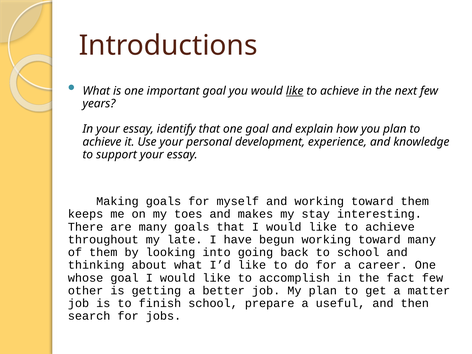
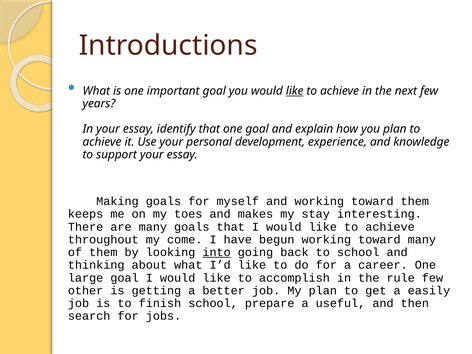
late: late -> come (185, 240)
into underline: none -> present (217, 252)
whose: whose -> large (86, 278)
fact: fact -> rule (401, 278)
matter: matter -> easily (429, 291)
